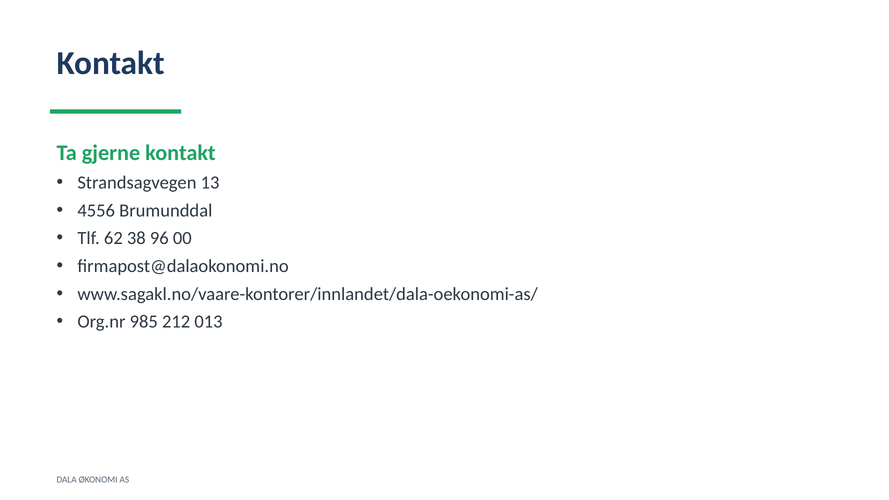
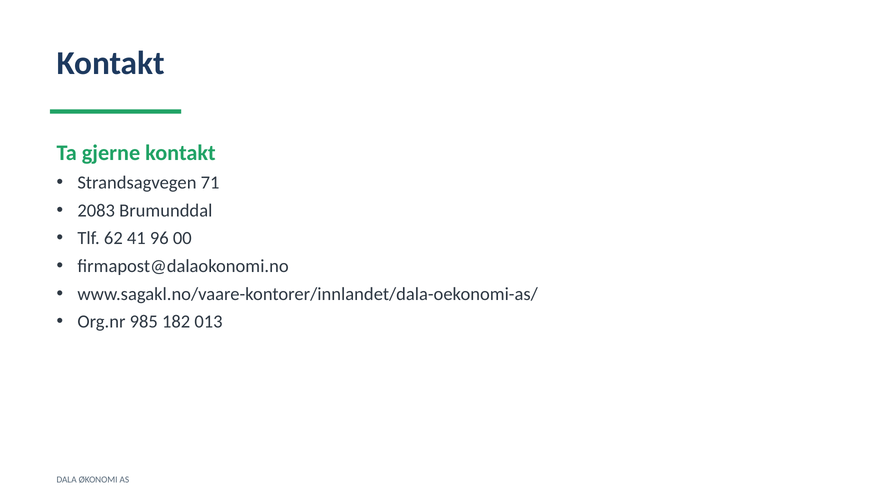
13: 13 -> 71 (210, 183)
4556: 4556 -> 2083 (96, 211)
38: 38 -> 41 (136, 238)
212: 212 -> 182 (176, 322)
